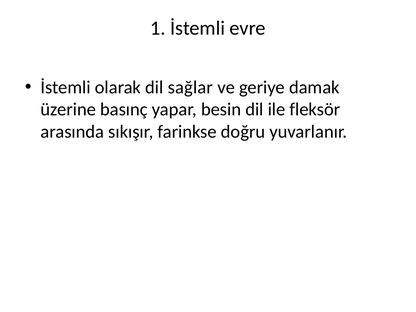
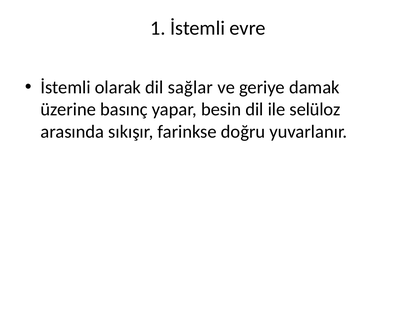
fleksör: fleksör -> selüloz (315, 109)
